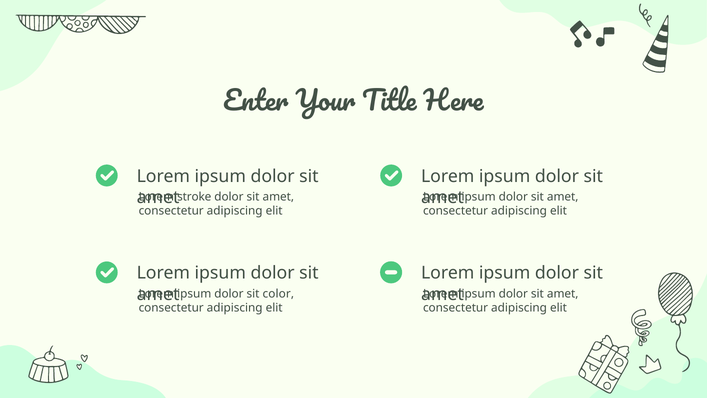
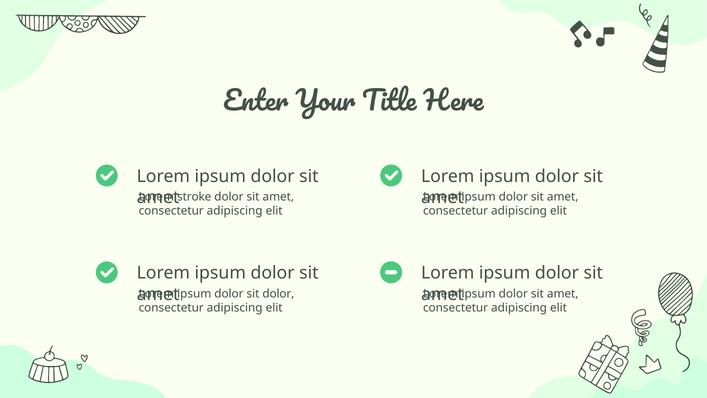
sit color: color -> dolor (278, 294)
